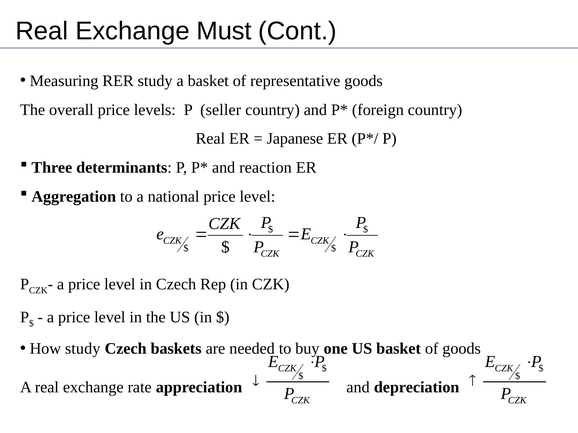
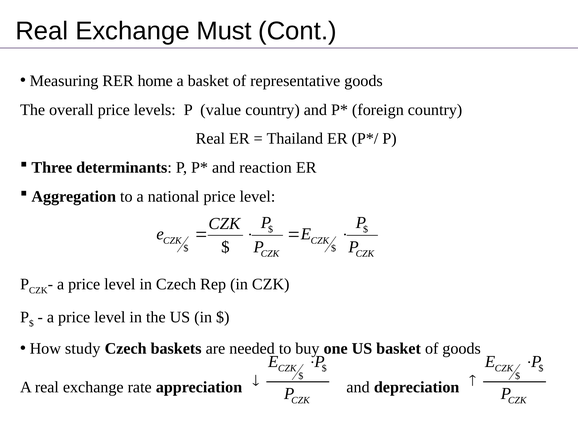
RER study: study -> home (155, 81)
seller: seller -> value (221, 110)
Japanese: Japanese -> Thailand (295, 139)
